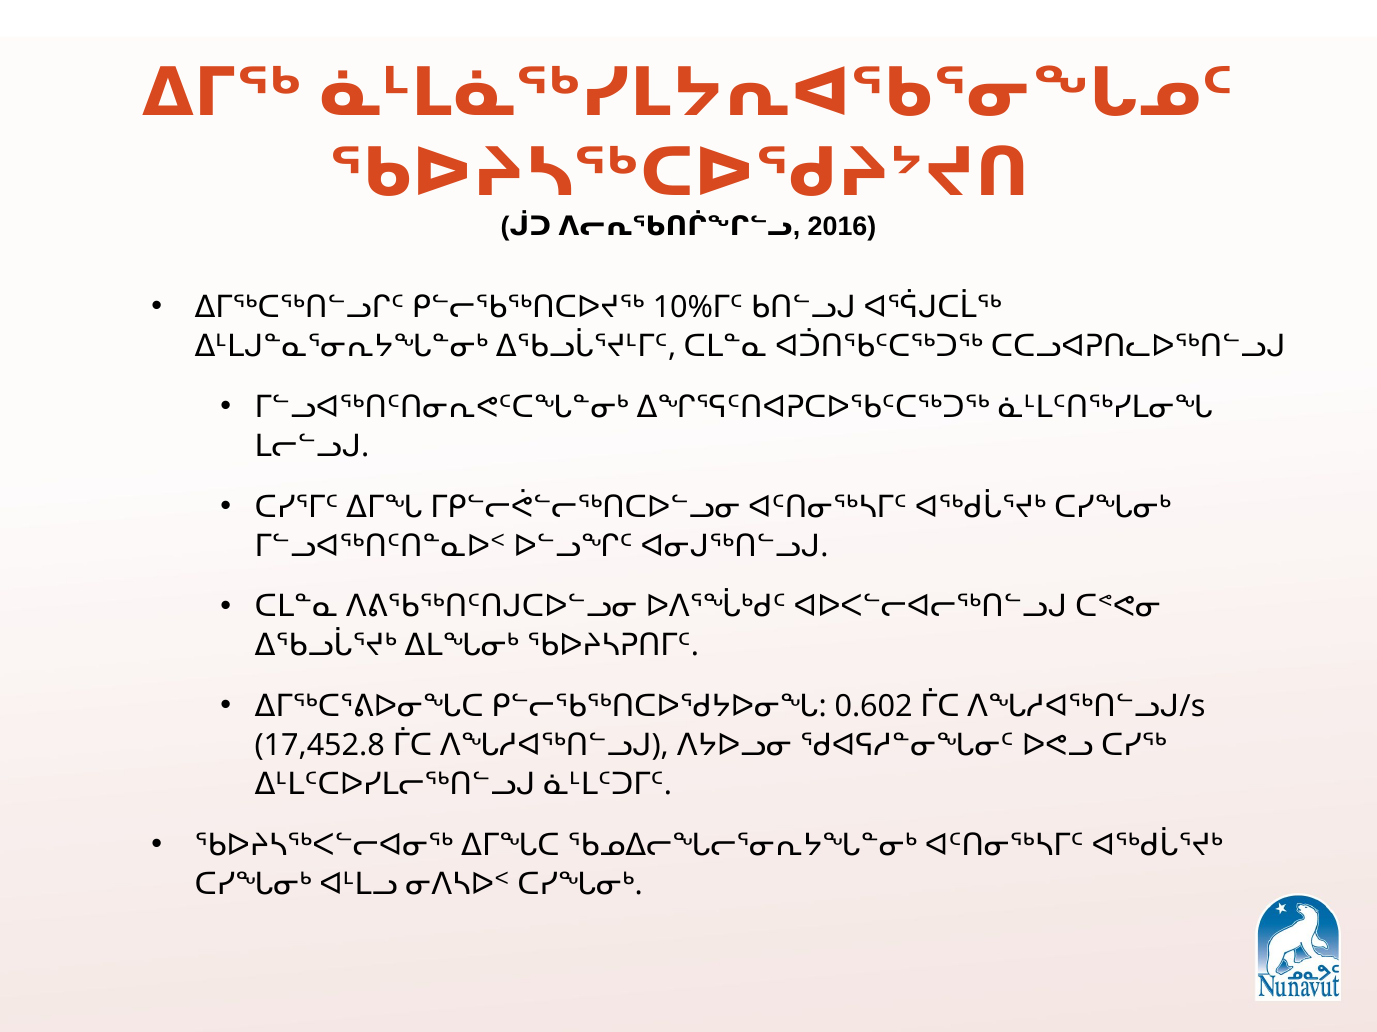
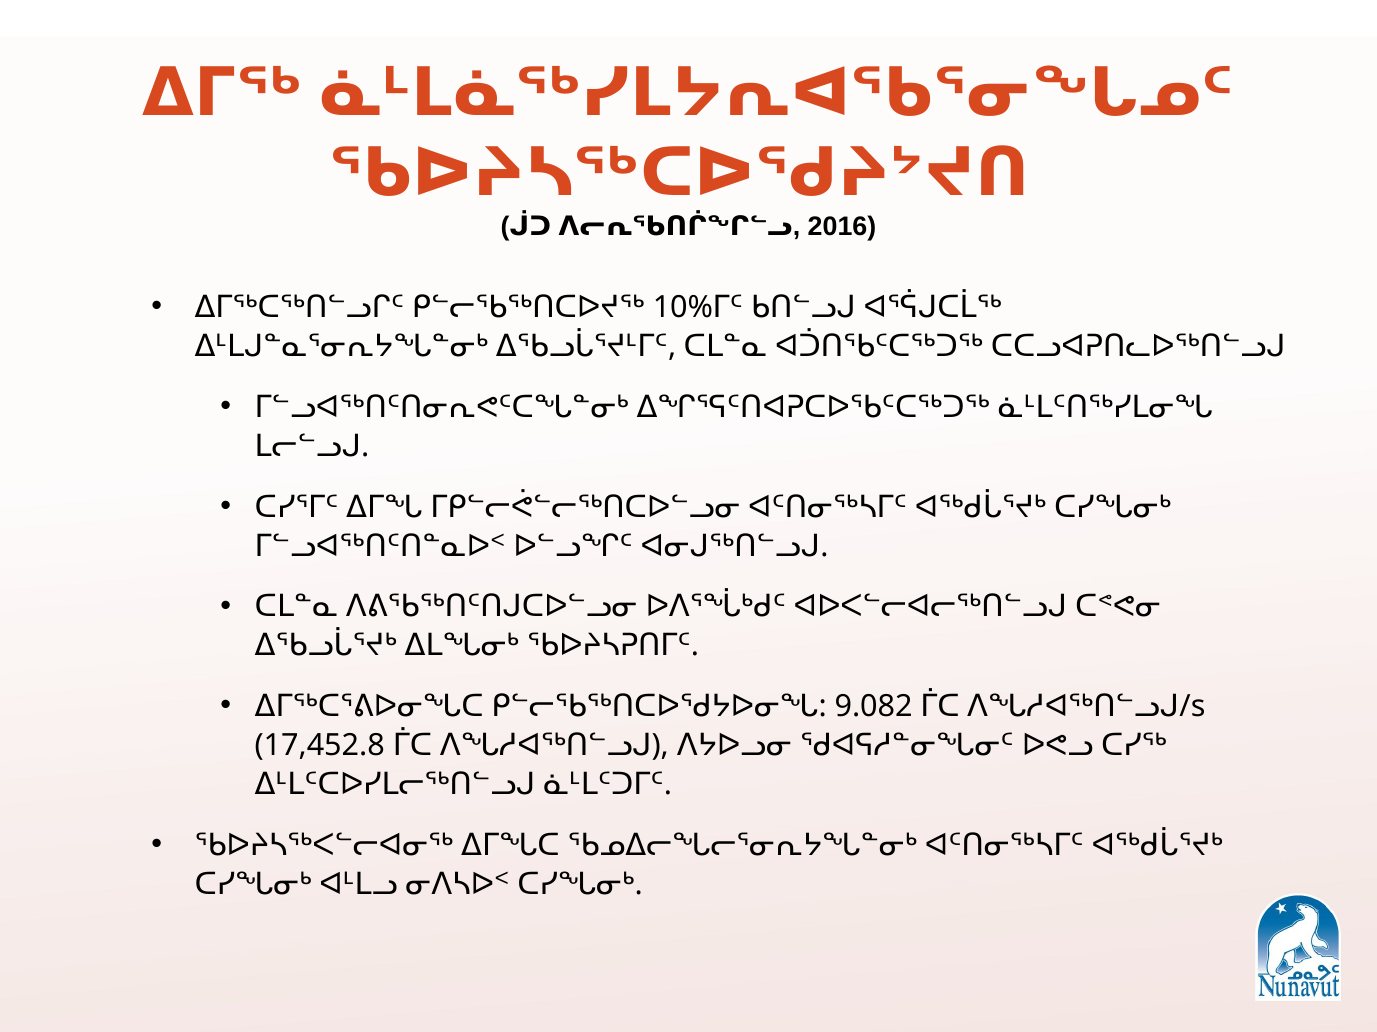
0.602: 0.602 -> 9.082 (874, 707)
